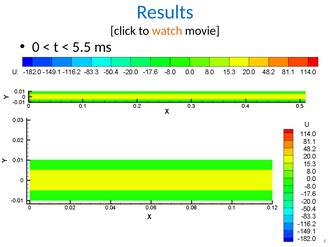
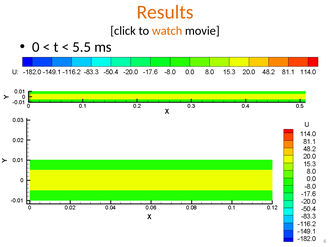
Results colour: blue -> orange (165, 12)
